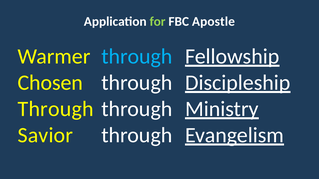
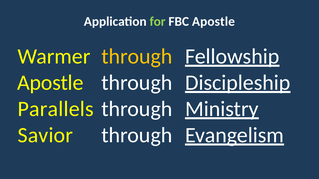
through colour: light blue -> yellow (137, 57)
Chosen: Chosen -> Apostle (50, 83)
Through: Through -> Parallels (56, 109)
